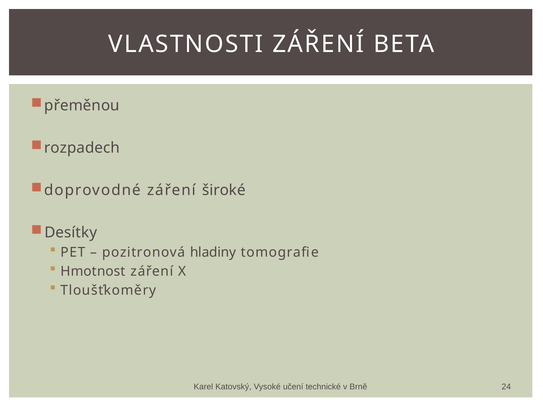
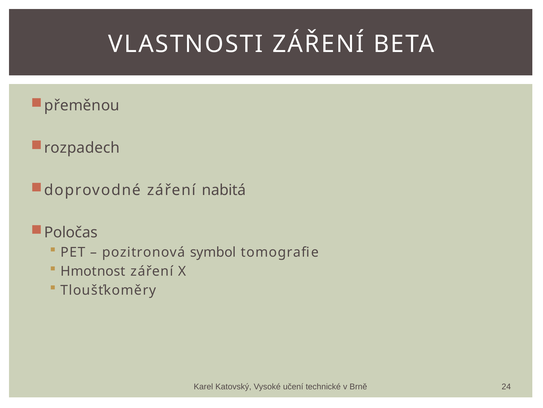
široké: široké -> nabitá (224, 190)
Desítky: Desítky -> Poločas (71, 232)
hladiny: hladiny -> symbol (213, 252)
